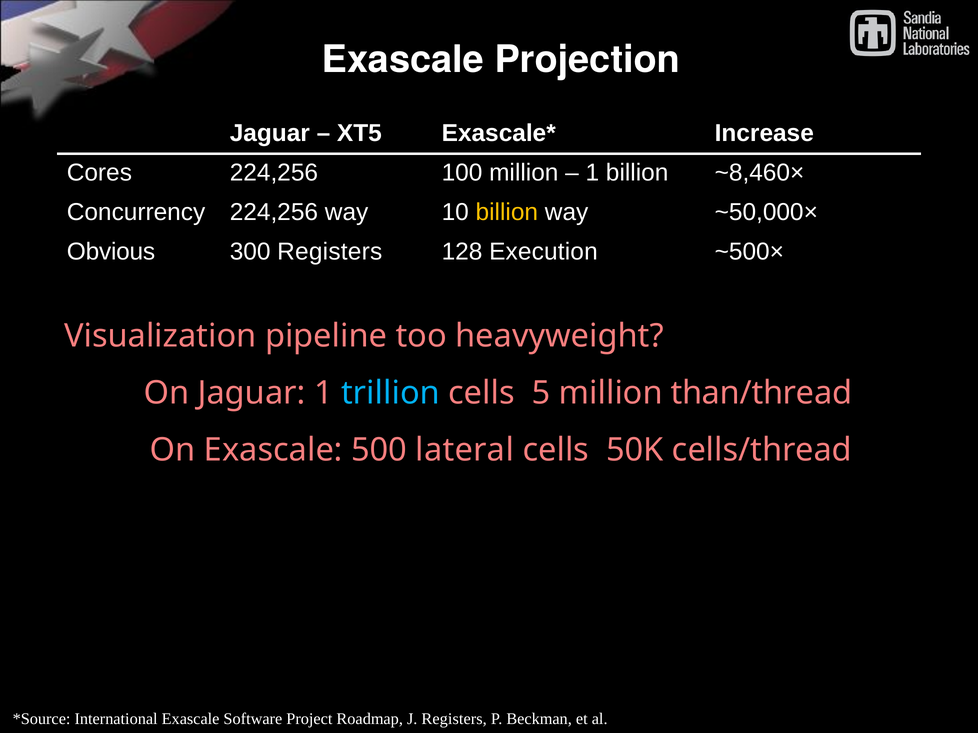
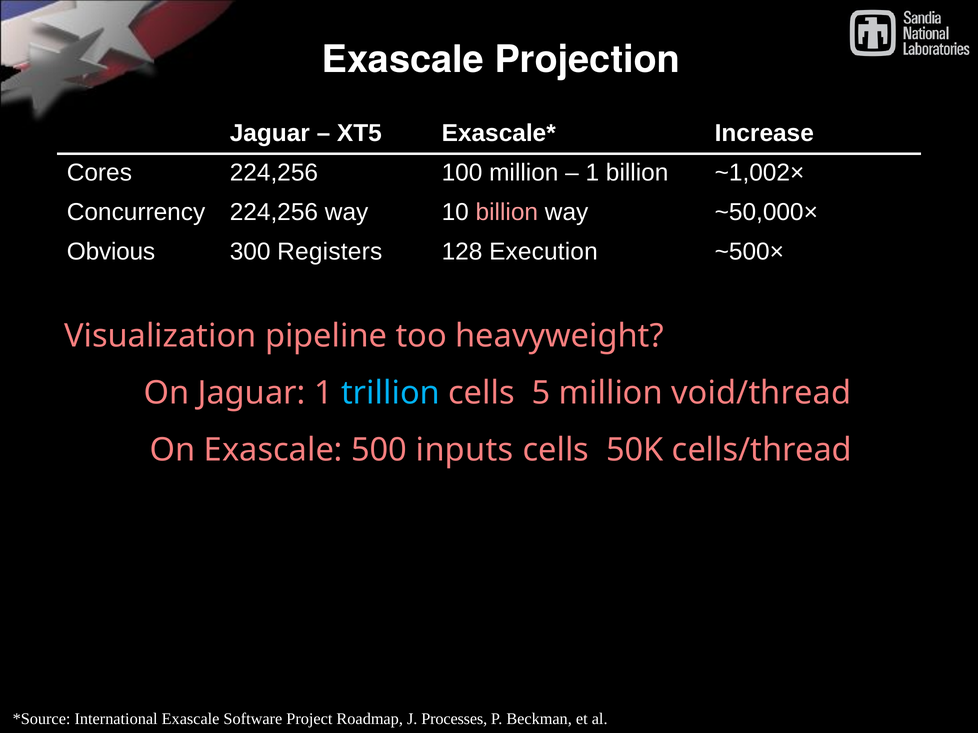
~8,460×: ~8,460× -> ~1,002× (759, 173)
billion colour: yellow -> pink (507, 212)
than/thread: than/thread -> void/thread (761, 393)
lateral: lateral -> inputs (465, 450)
J Registers: Registers -> Processes (454, 720)
